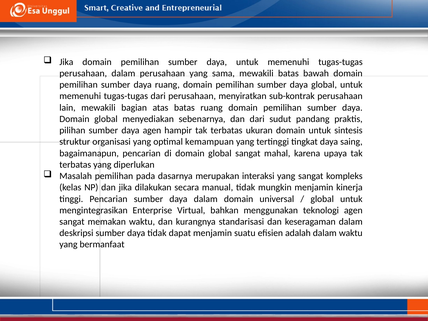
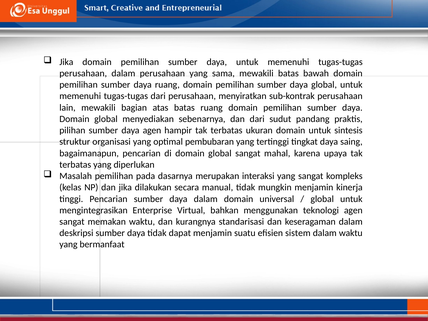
kemampuan: kemampuan -> pembubaran (210, 142)
adalah: adalah -> sistem (298, 233)
